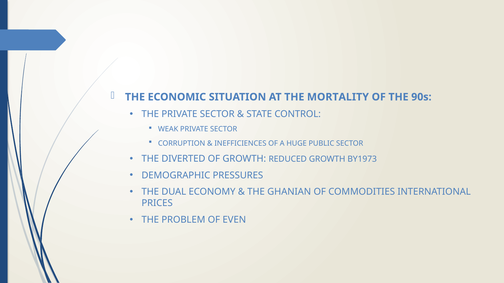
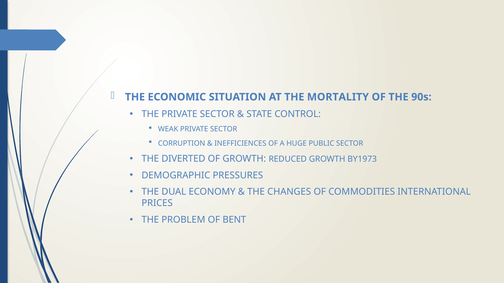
GHANIAN: GHANIAN -> CHANGES (289, 192)
EVEN: EVEN -> BENT (234, 220)
